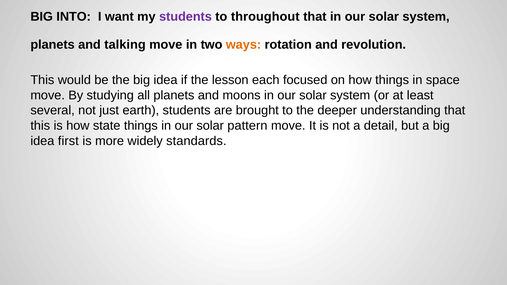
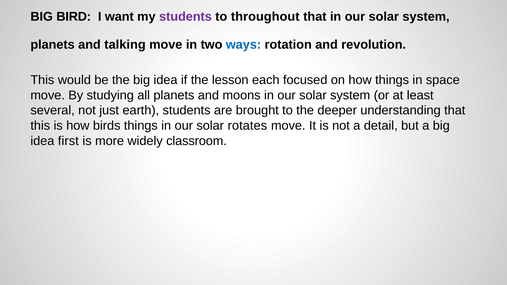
INTO: INTO -> BIRD (74, 17)
ways colour: orange -> blue (243, 45)
state: state -> birds (107, 126)
pattern: pattern -> rotates (247, 126)
standards: standards -> classroom (196, 141)
